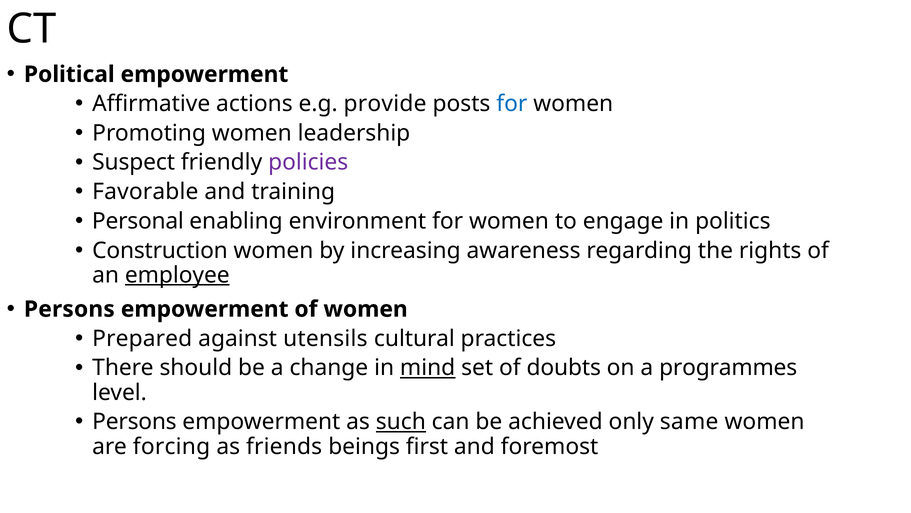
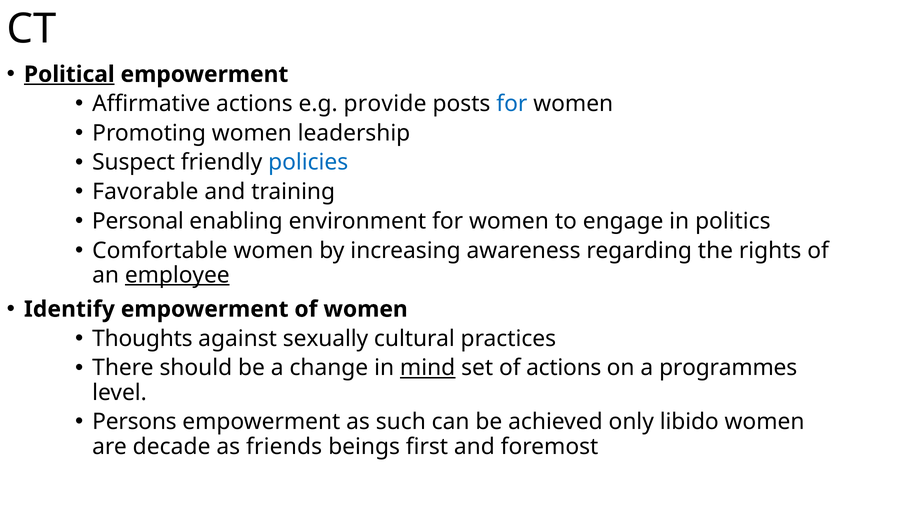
Political underline: none -> present (69, 74)
policies colour: purple -> blue (308, 162)
Construction: Construction -> Comfortable (160, 250)
Persons: Persons -> Identify (69, 309)
Prepared: Prepared -> Thoughts (142, 338)
utensils: utensils -> sexually (326, 338)
of doubts: doubts -> actions (564, 368)
such underline: present -> none (401, 421)
same: same -> libido (689, 421)
forcing: forcing -> decade (172, 446)
